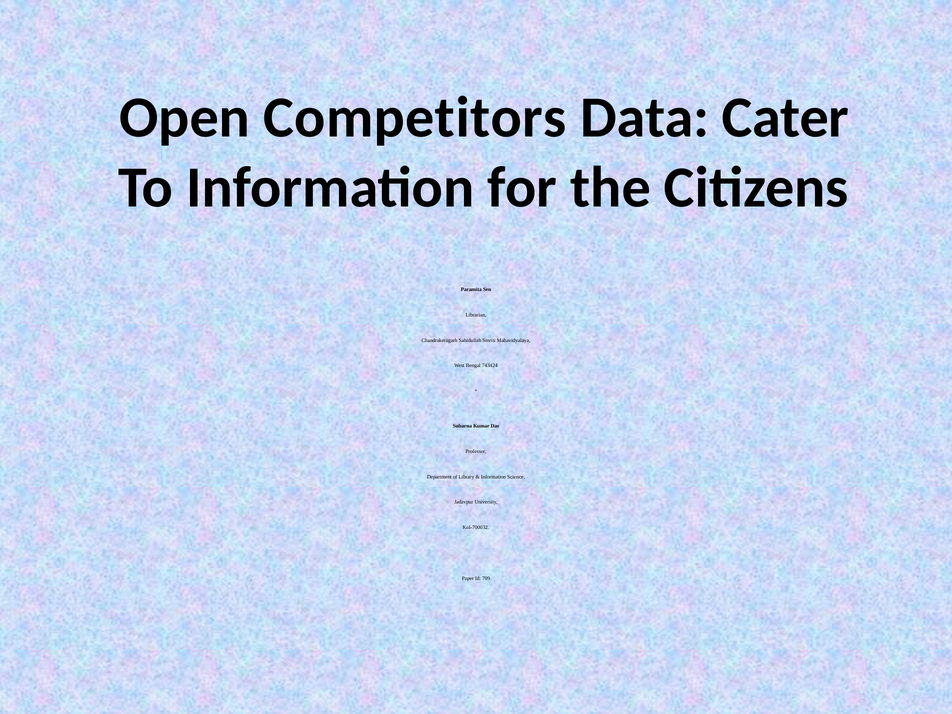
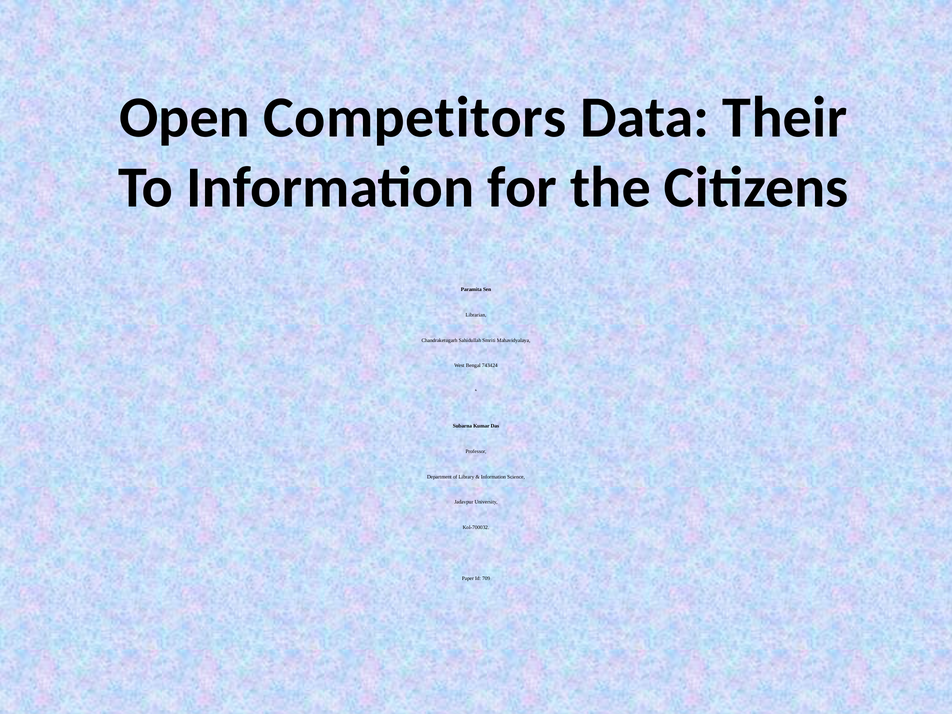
Cater: Cater -> Their (785, 118)
